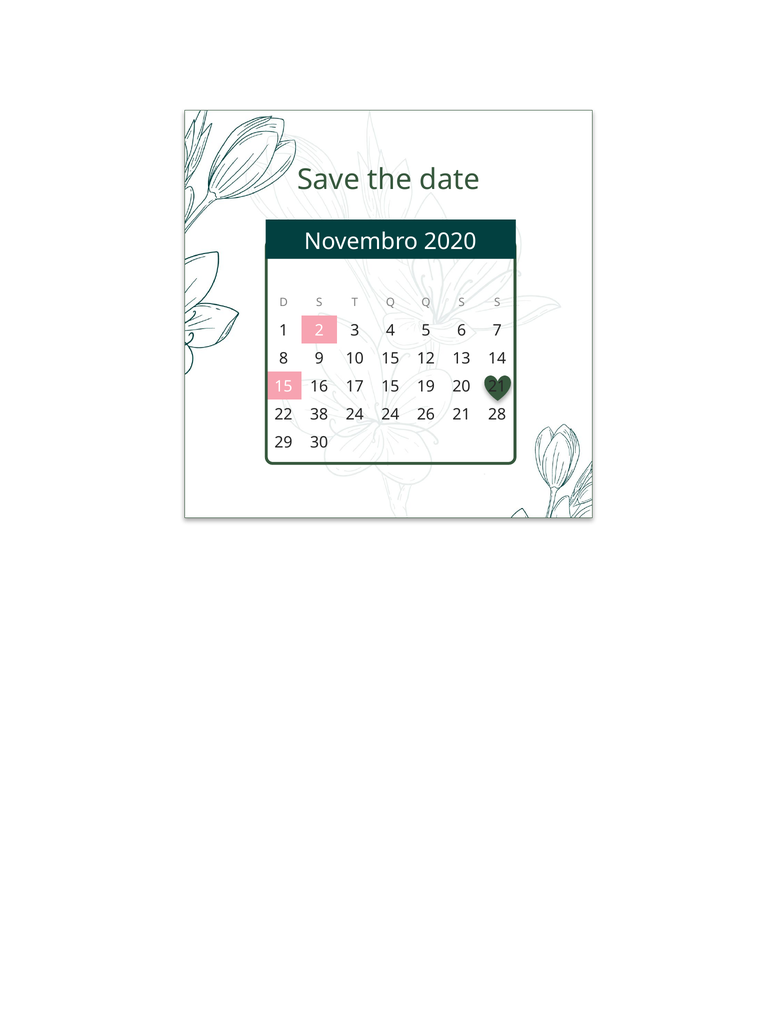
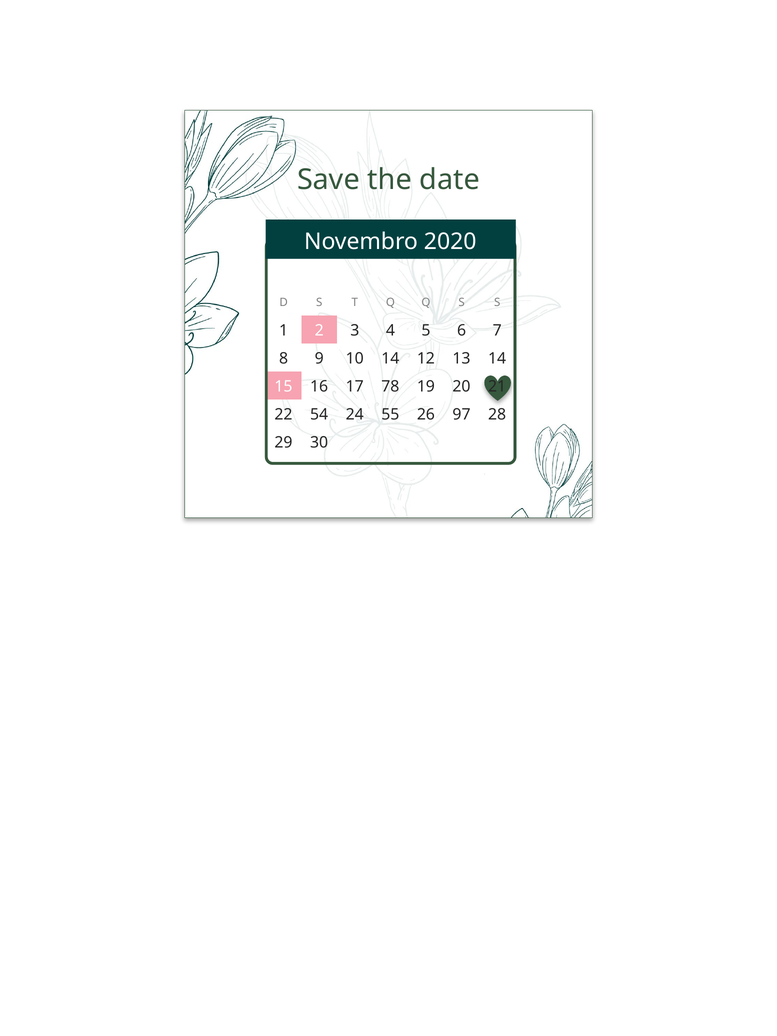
10 15: 15 -> 14 (390, 358)
17 15: 15 -> 78 (390, 386)
38: 38 -> 54 (319, 414)
24 24: 24 -> 55 (390, 414)
26 21: 21 -> 97 (462, 414)
